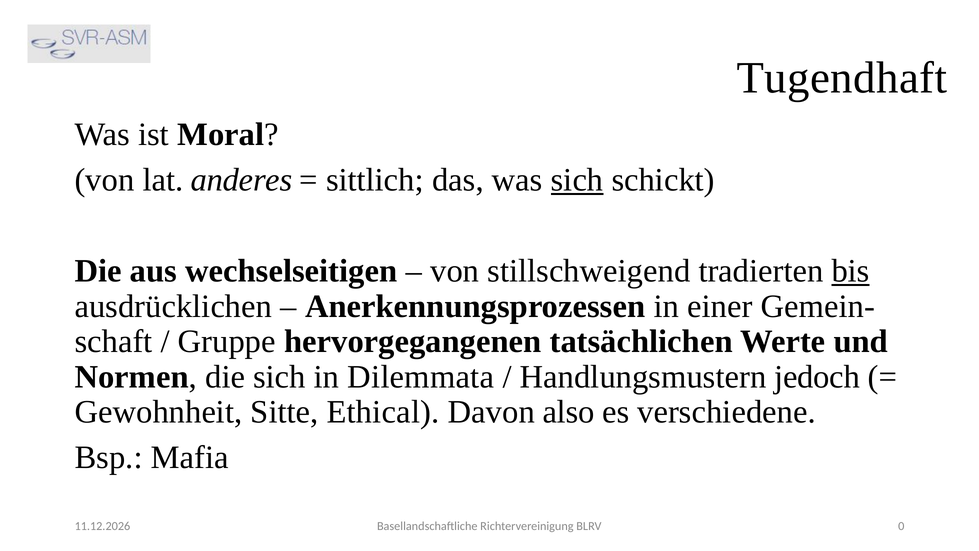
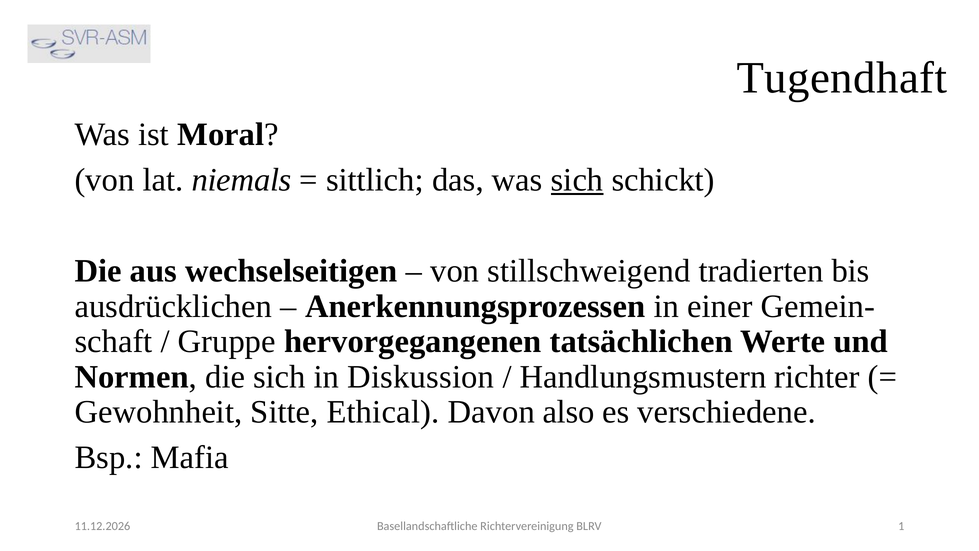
anderes: anderes -> niemals (242, 180)
bis underline: present -> none (851, 271)
Dilemmata: Dilemmata -> Diskussion (421, 377)
jedoch: jedoch -> richter (817, 377)
0: 0 -> 1 (901, 526)
